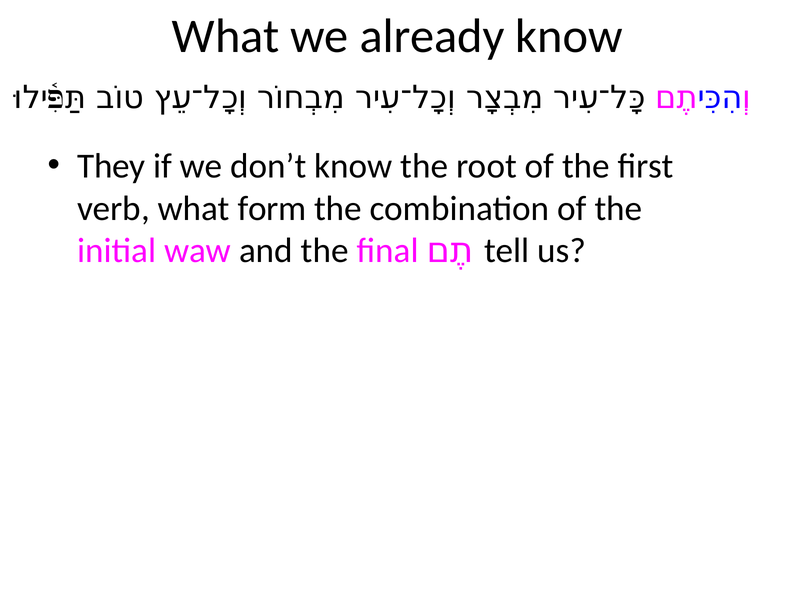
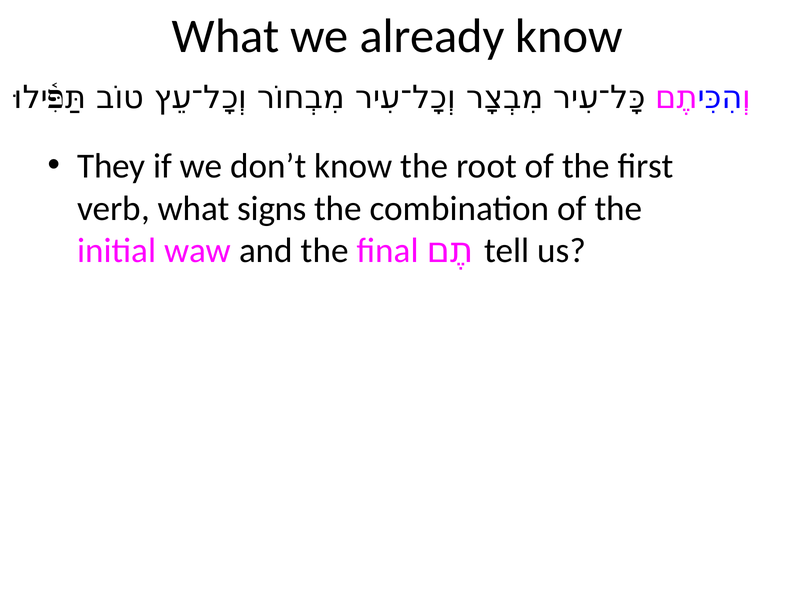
form: form -> signs (272, 208)
